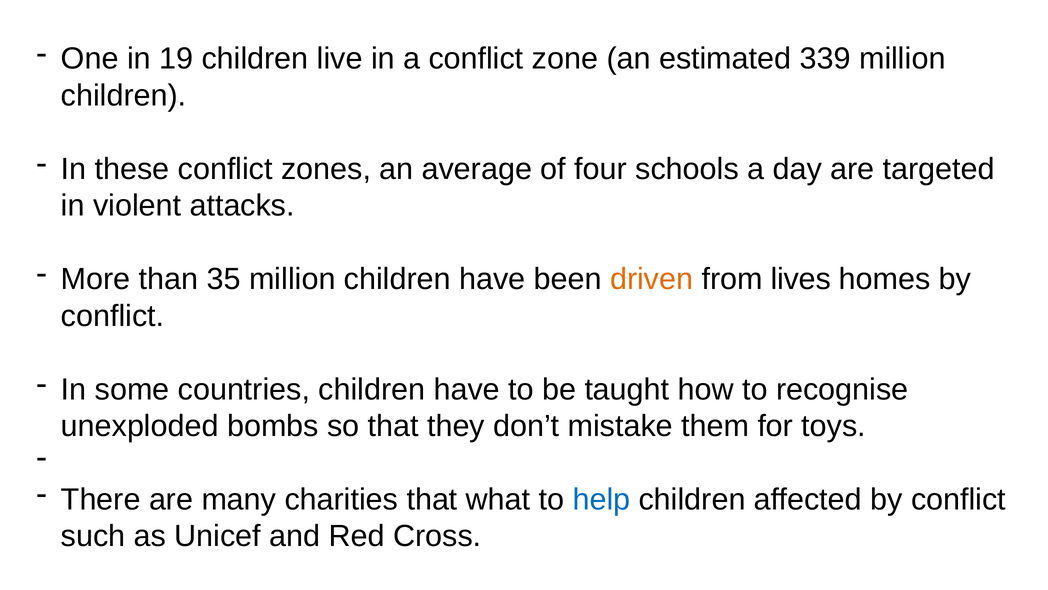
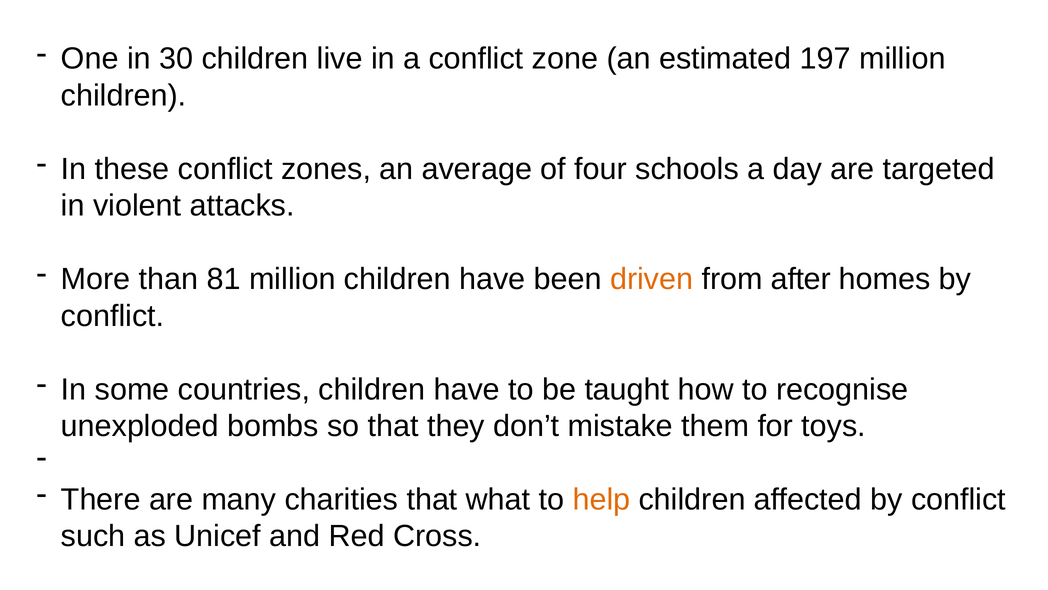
19: 19 -> 30 (176, 59)
339: 339 -> 197 (825, 59)
35: 35 -> 81 (224, 279)
lives: lives -> after (801, 279)
help colour: blue -> orange (601, 499)
